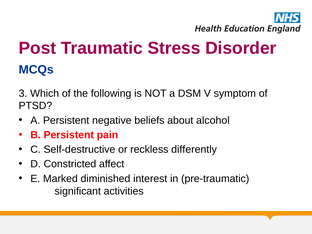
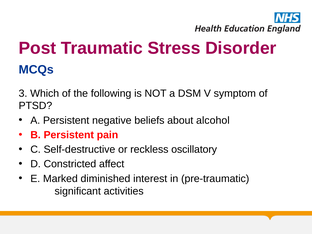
differently: differently -> oscillatory (194, 149)
